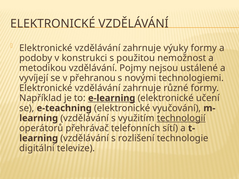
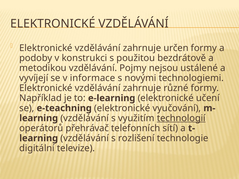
výuky: výuky -> určen (176, 48)
nemožnost: nemožnost -> bezdrátově (182, 58)
přehranou: přehranou -> informace (93, 78)
e-learning underline: present -> none (112, 98)
